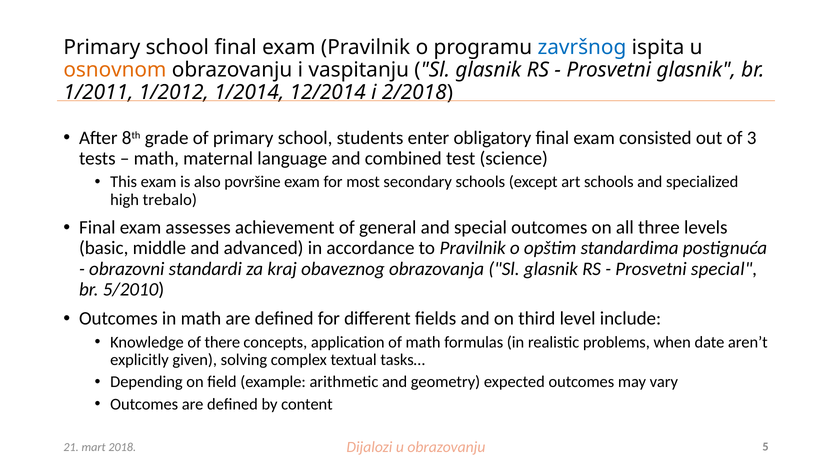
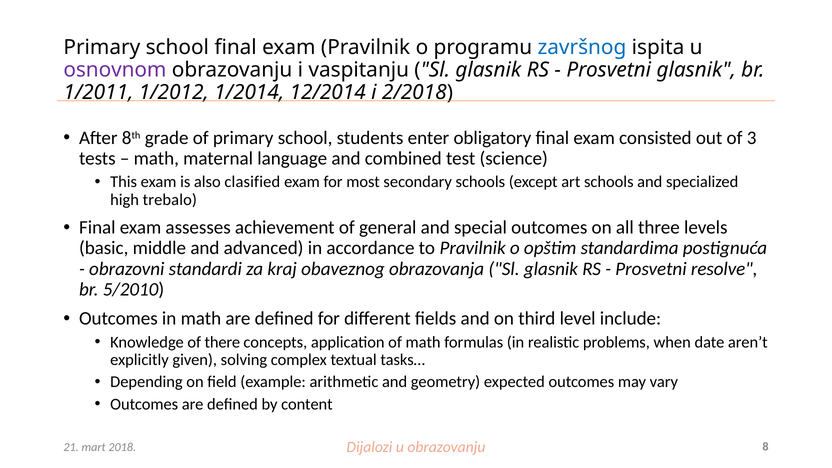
osnovnom colour: orange -> purple (115, 70)
površine: površine -> clasified (252, 182)
Prosvetni special: special -> resolve (724, 269)
5: 5 -> 8 (765, 447)
